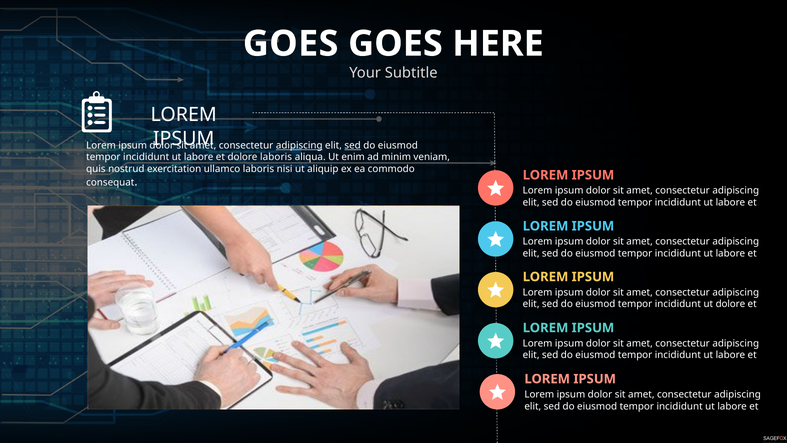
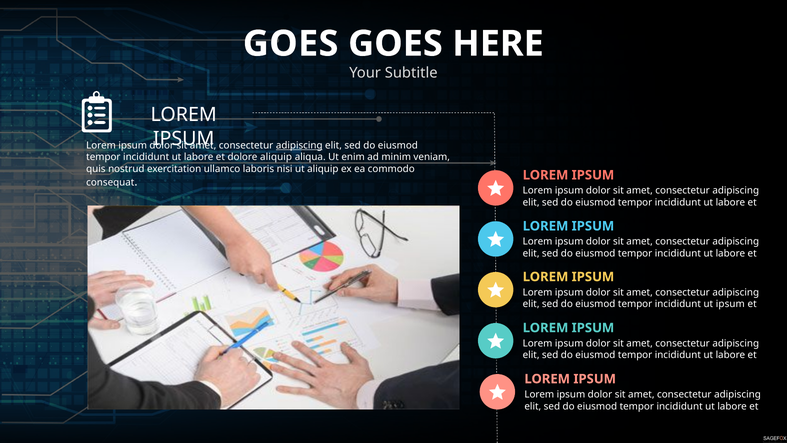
sed underline: present -> none (353, 145)
dolore laboris: laboris -> aliquip (276, 157)
ut dolore: dolore -> ipsum (730, 304)
